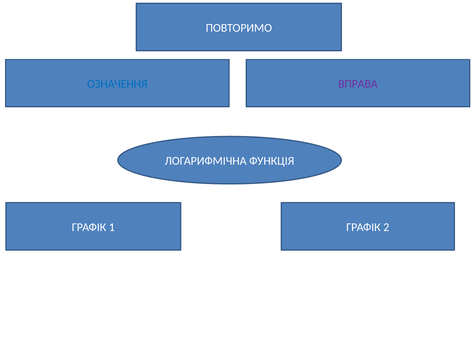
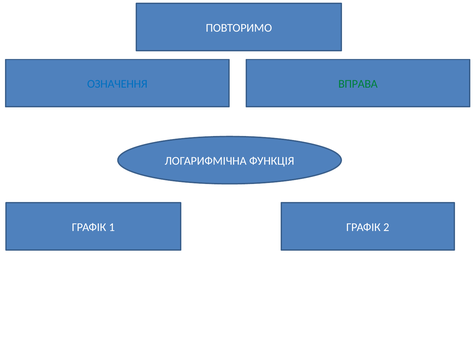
ВПРАВА colour: purple -> green (358, 84)
